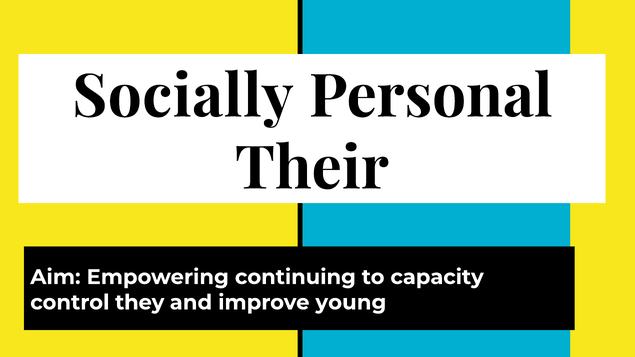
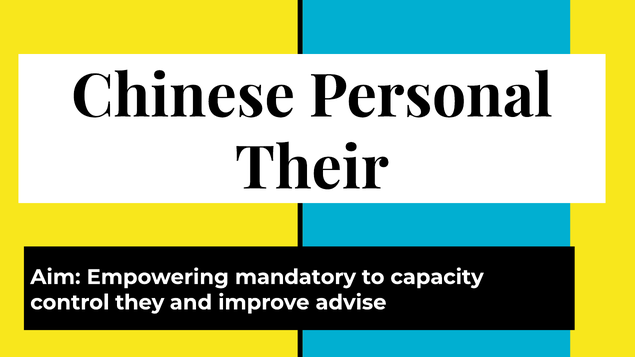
Socially: Socially -> Chinese (183, 97)
continuing: continuing -> mandatory (295, 277)
young: young -> advise (351, 303)
